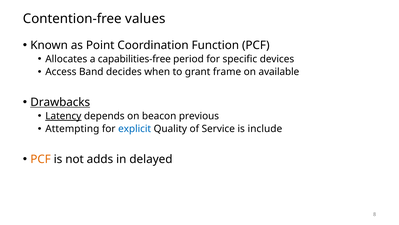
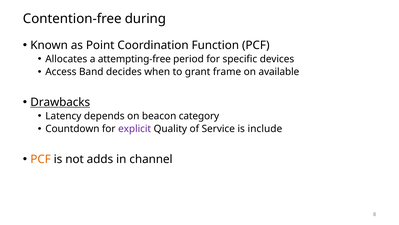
values: values -> during (145, 19)
capabilities-free: capabilities-free -> attempting-free (134, 59)
Latency underline: present -> none (63, 116)
previous: previous -> category (199, 116)
Attempting: Attempting -> Countdown (72, 129)
explicit colour: blue -> purple (135, 129)
delayed: delayed -> channel (151, 159)
